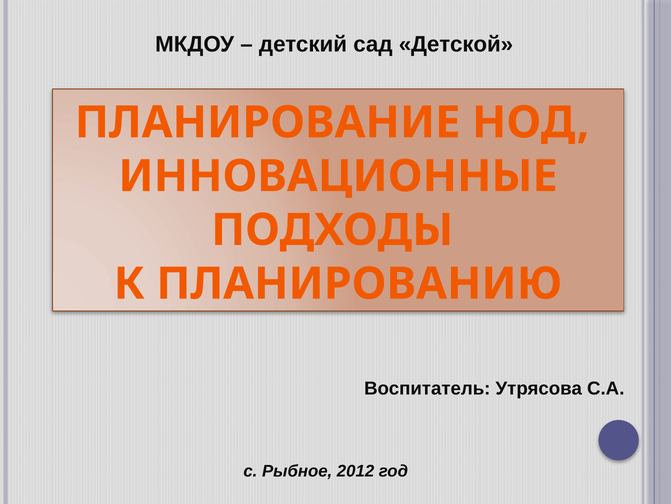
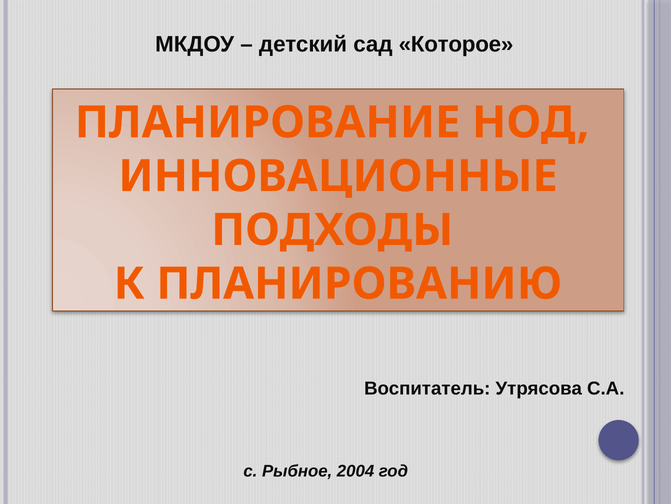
Детской: Детской -> Которое (456, 44)
2012: 2012 -> 2004 (356, 471)
